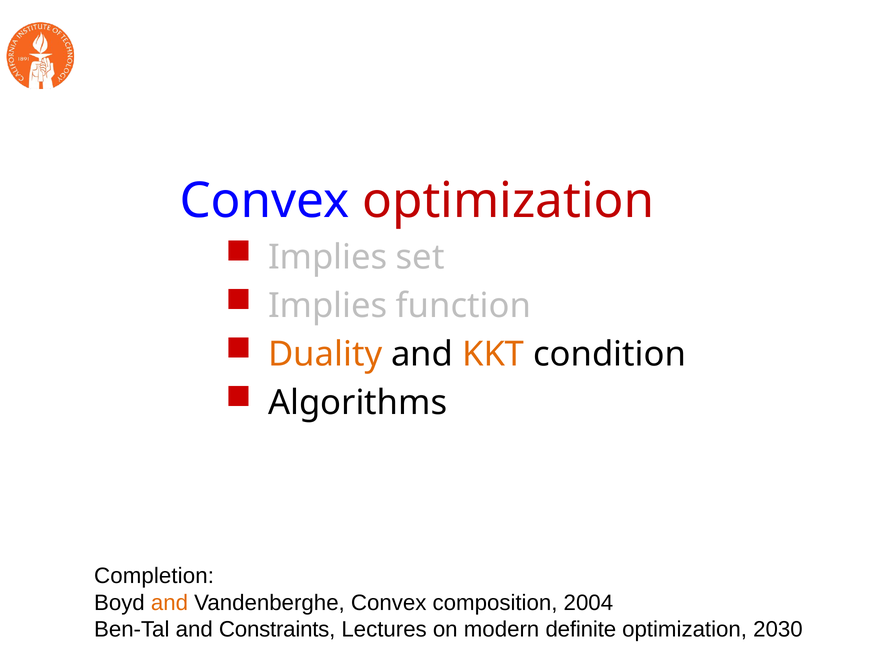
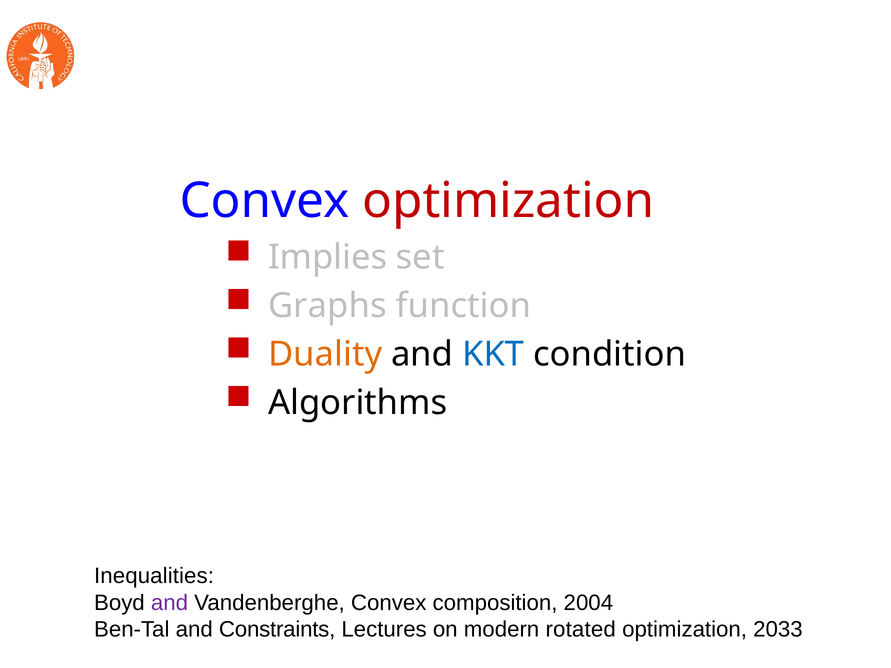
Implies: Implies -> Graphs (328, 306)
KKT colour: orange -> blue (493, 354)
Completion: Completion -> Inequalities (154, 576)
and colour: orange -> purple (169, 603)
definite: definite -> rotated (581, 630)
2030: 2030 -> 2033 (778, 630)
